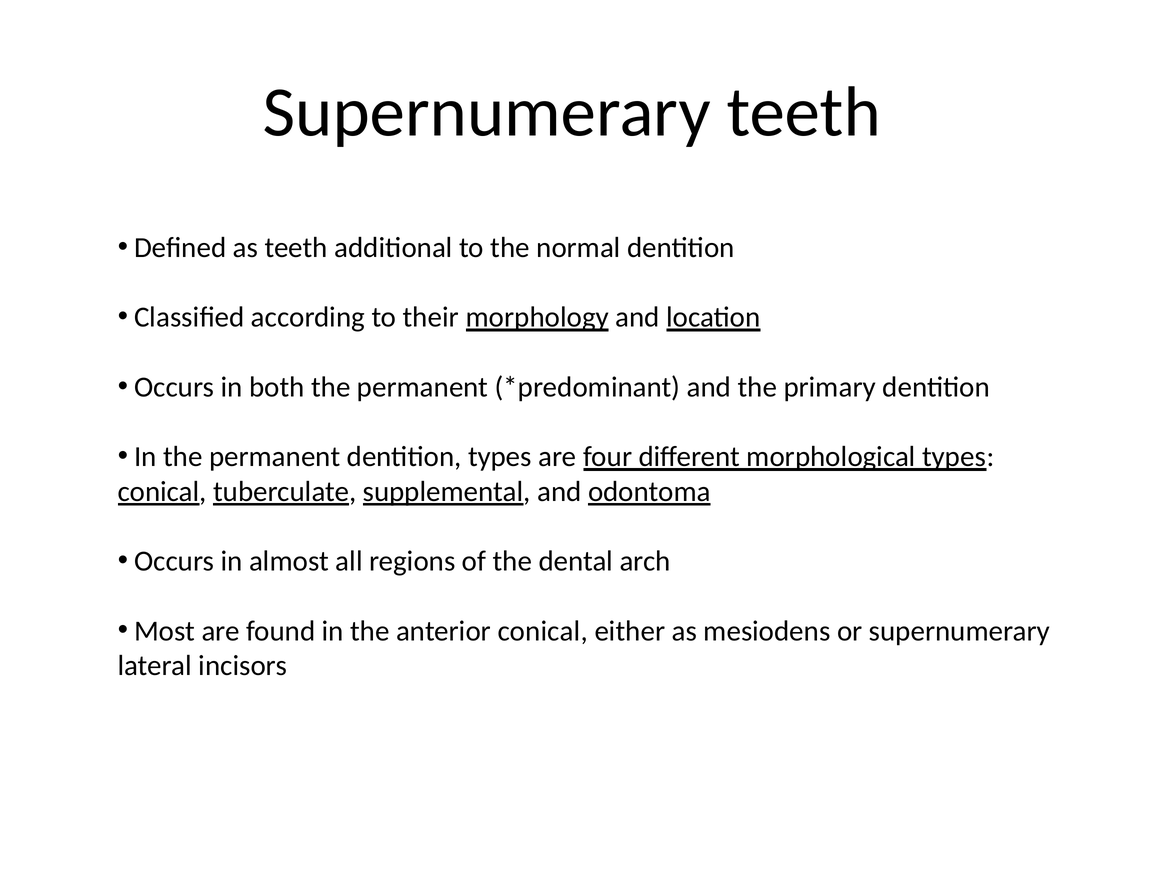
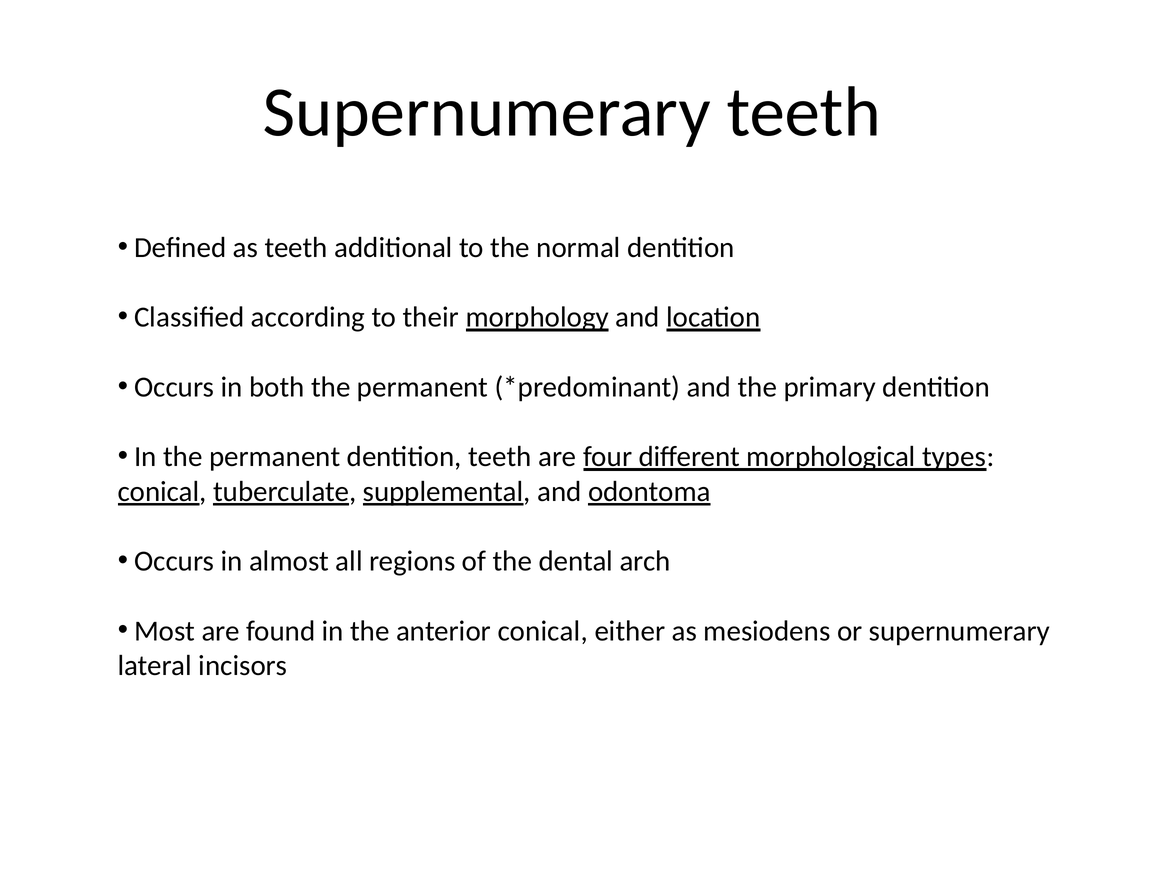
dentition types: types -> teeth (500, 457)
